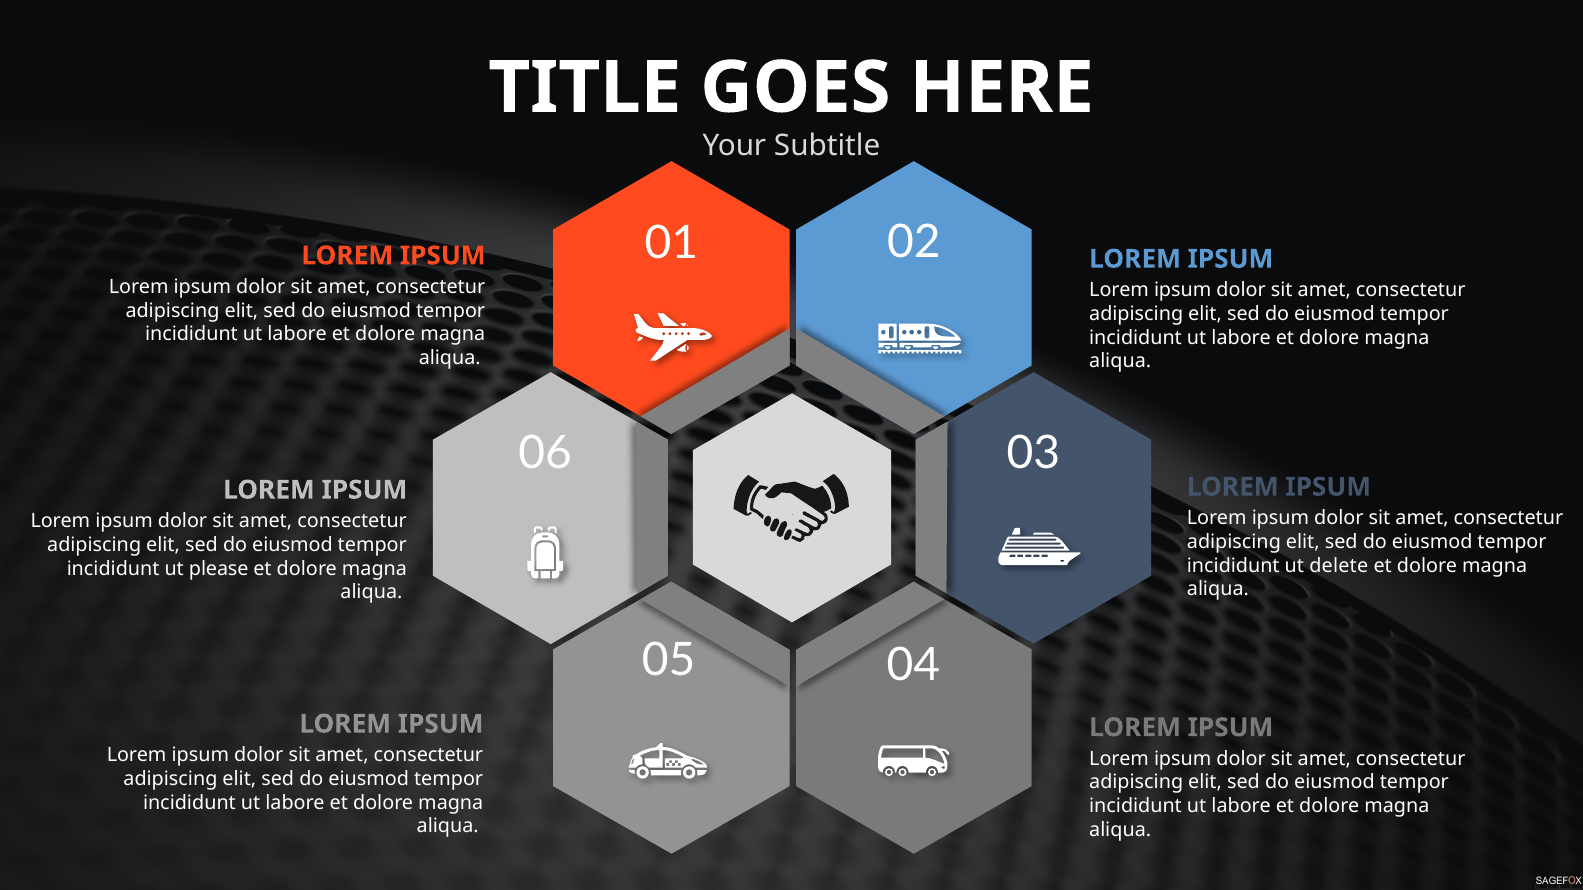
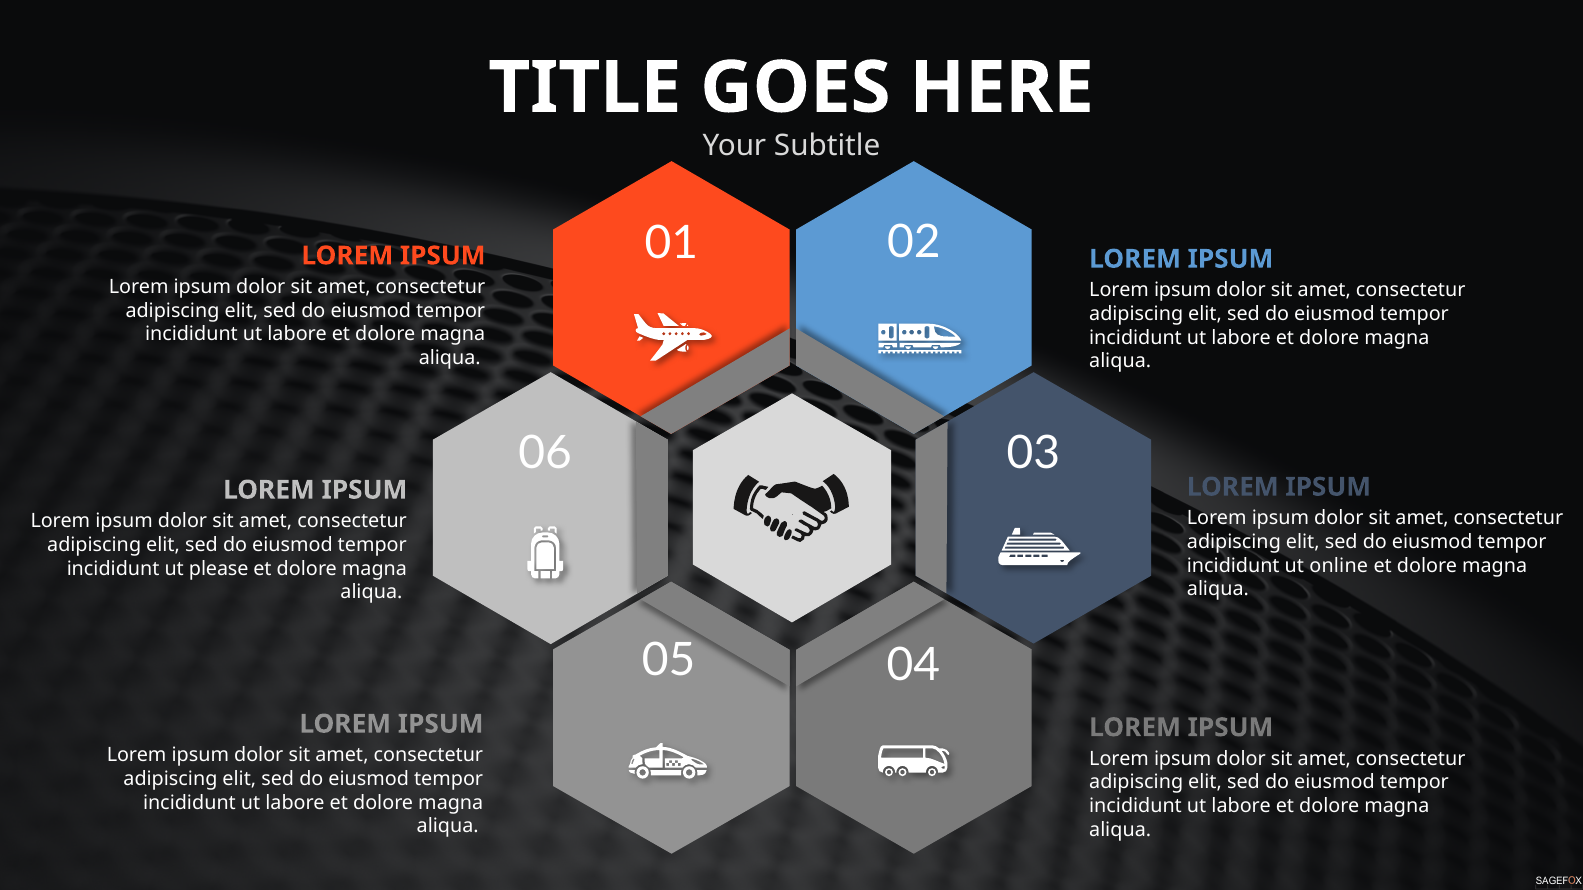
delete: delete -> online (1339, 566)
